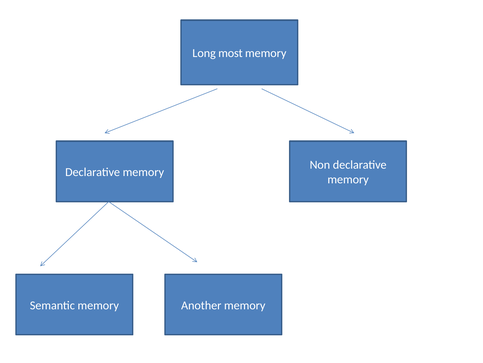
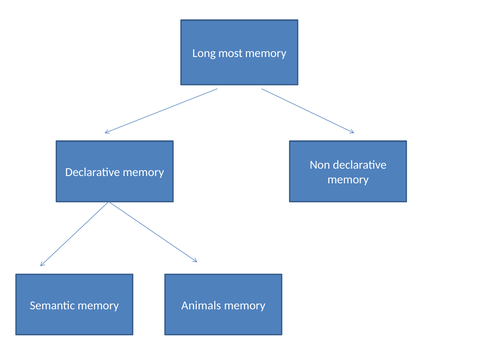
Another: Another -> Animals (201, 305)
